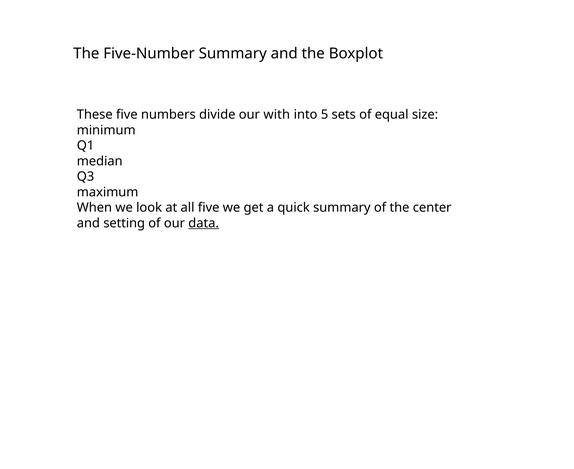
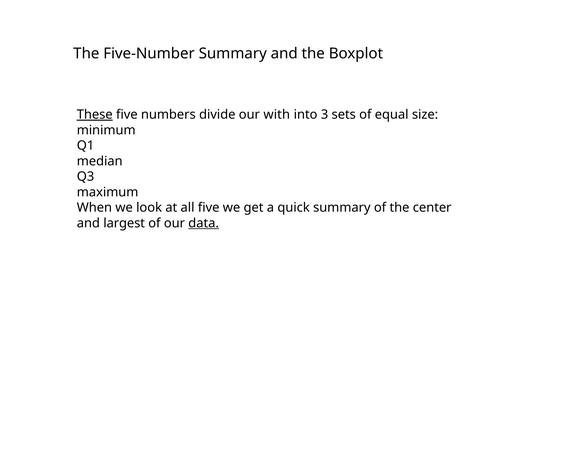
These underline: none -> present (95, 114)
5: 5 -> 3 (325, 114)
setting: setting -> largest (124, 223)
